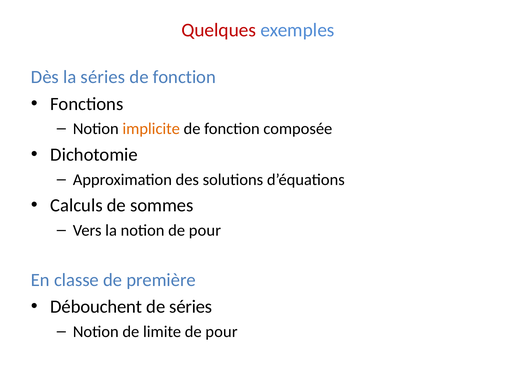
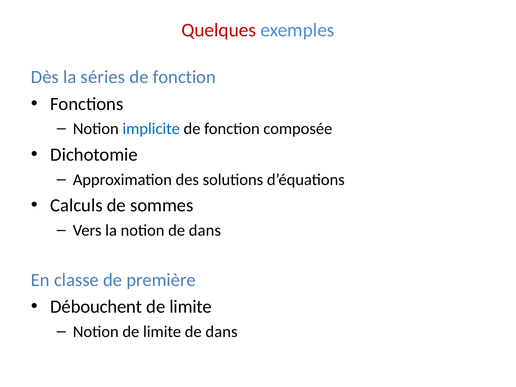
implicite colour: orange -> blue (151, 129)
notion de pour: pour -> dans (205, 230)
séries: séries -> limite (191, 307)
limite de pour: pour -> dans (222, 332)
